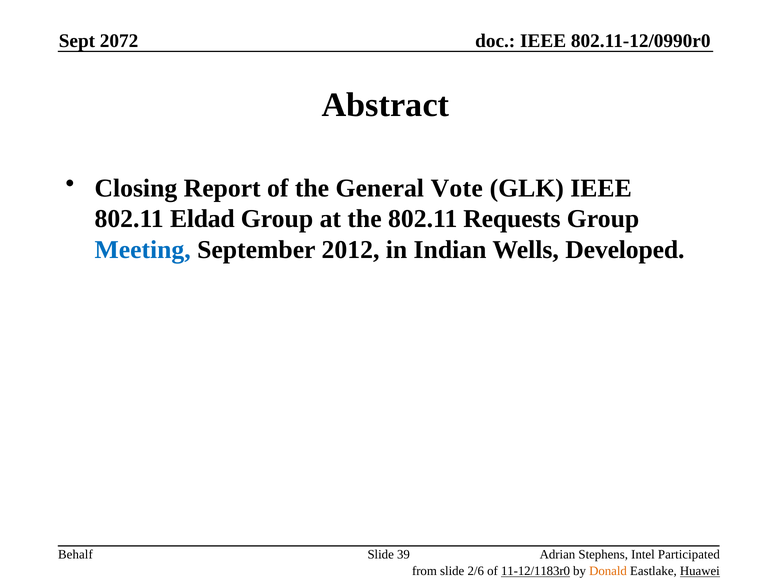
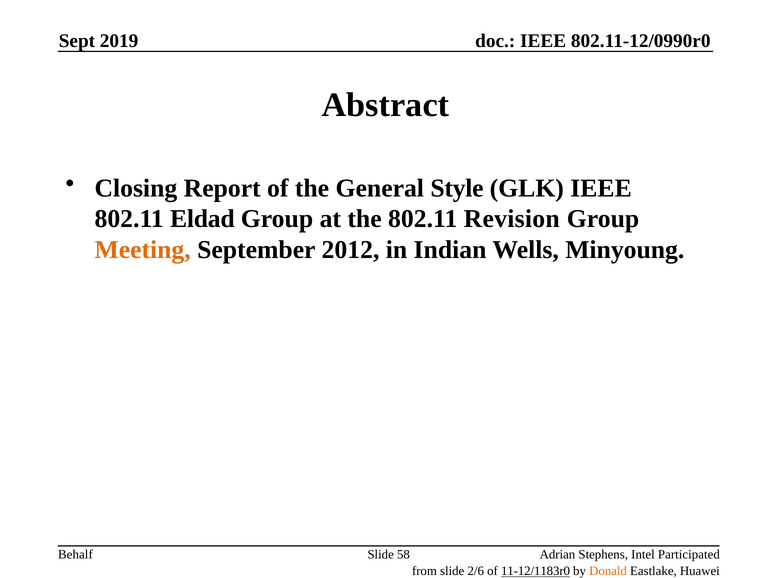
2072: 2072 -> 2019 (119, 41)
Vote: Vote -> Style (457, 188)
Requests: Requests -> Revision (512, 219)
Meeting colour: blue -> orange (143, 250)
Developed: Developed -> Minyoung (625, 250)
39: 39 -> 58 (403, 555)
Huawei underline: present -> none (700, 571)
